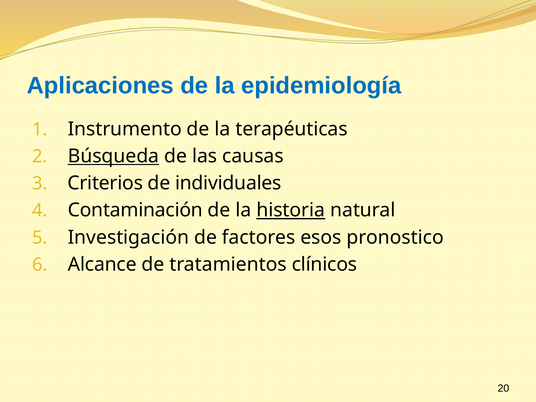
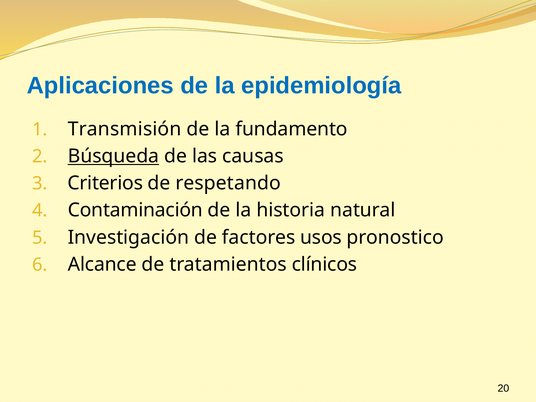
Instrumento: Instrumento -> Transmisión (125, 129)
terapéuticas: terapéuticas -> fundamento (292, 129)
individuales: individuales -> respetando (228, 183)
historia underline: present -> none (291, 210)
esos: esos -> usos (321, 237)
